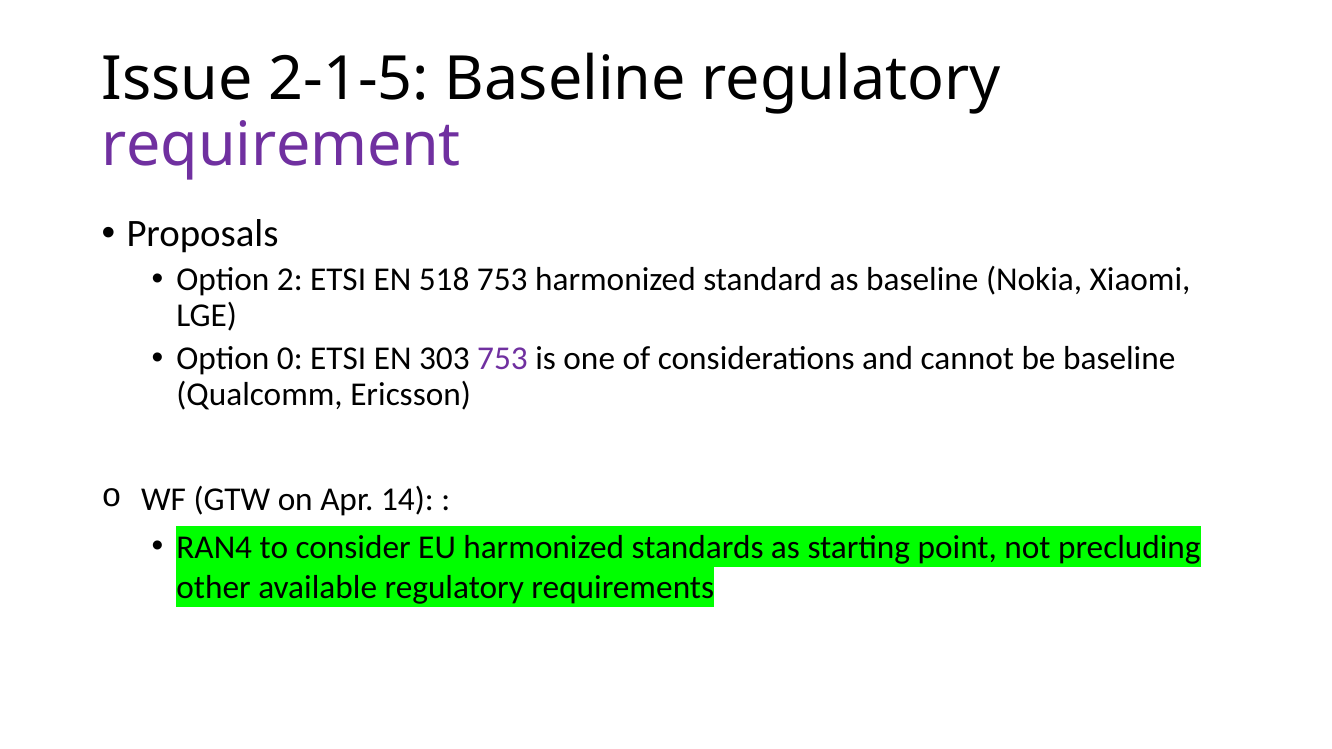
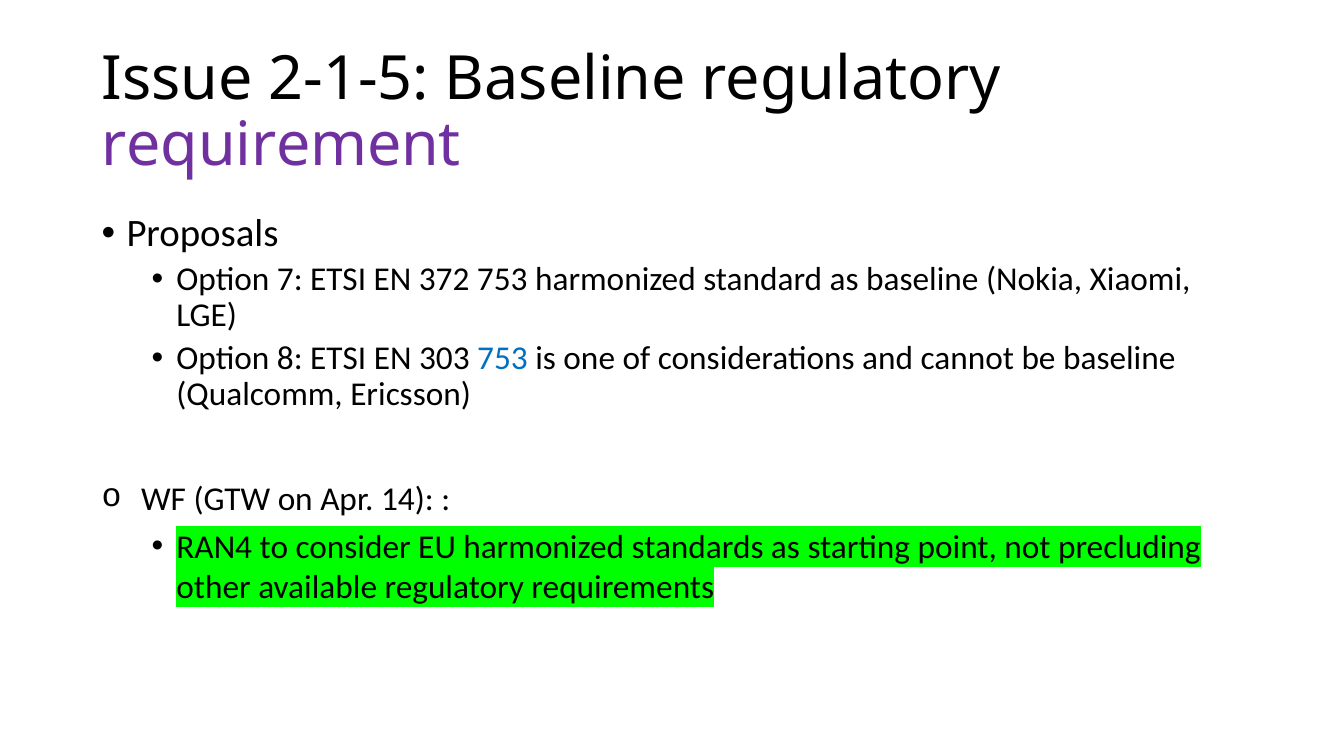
2: 2 -> 7 (290, 280)
518: 518 -> 372 (444, 280)
0: 0 -> 8 (290, 359)
753 colour: purple -> blue (502, 359)
